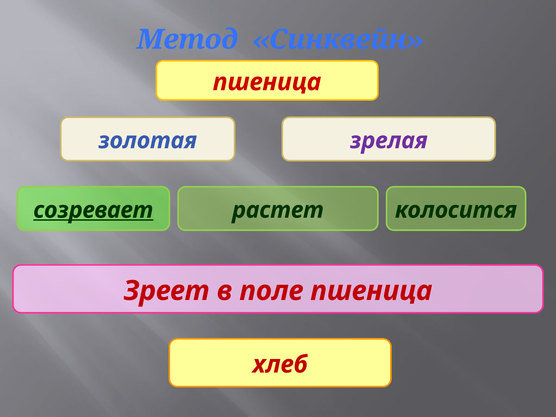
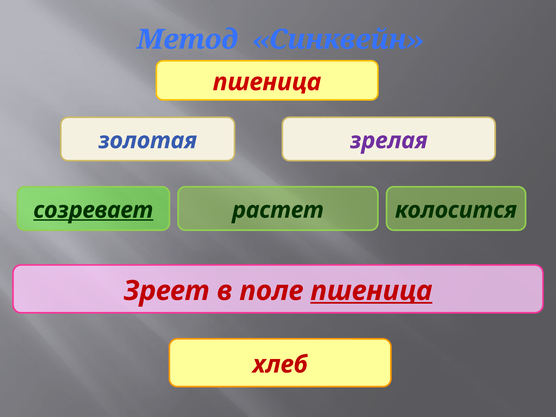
пшеница underline: none -> present (371, 291)
